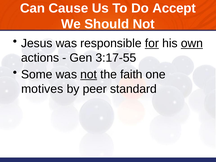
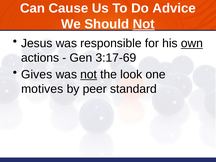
Accept: Accept -> Advice (174, 8)
Not underline: none -> present (144, 24)
for underline: present -> none (152, 43)
3:17-55: 3:17-55 -> 3:17-69 (116, 58)
Some: Some -> Gives (37, 75)
faith: faith -> look (131, 75)
